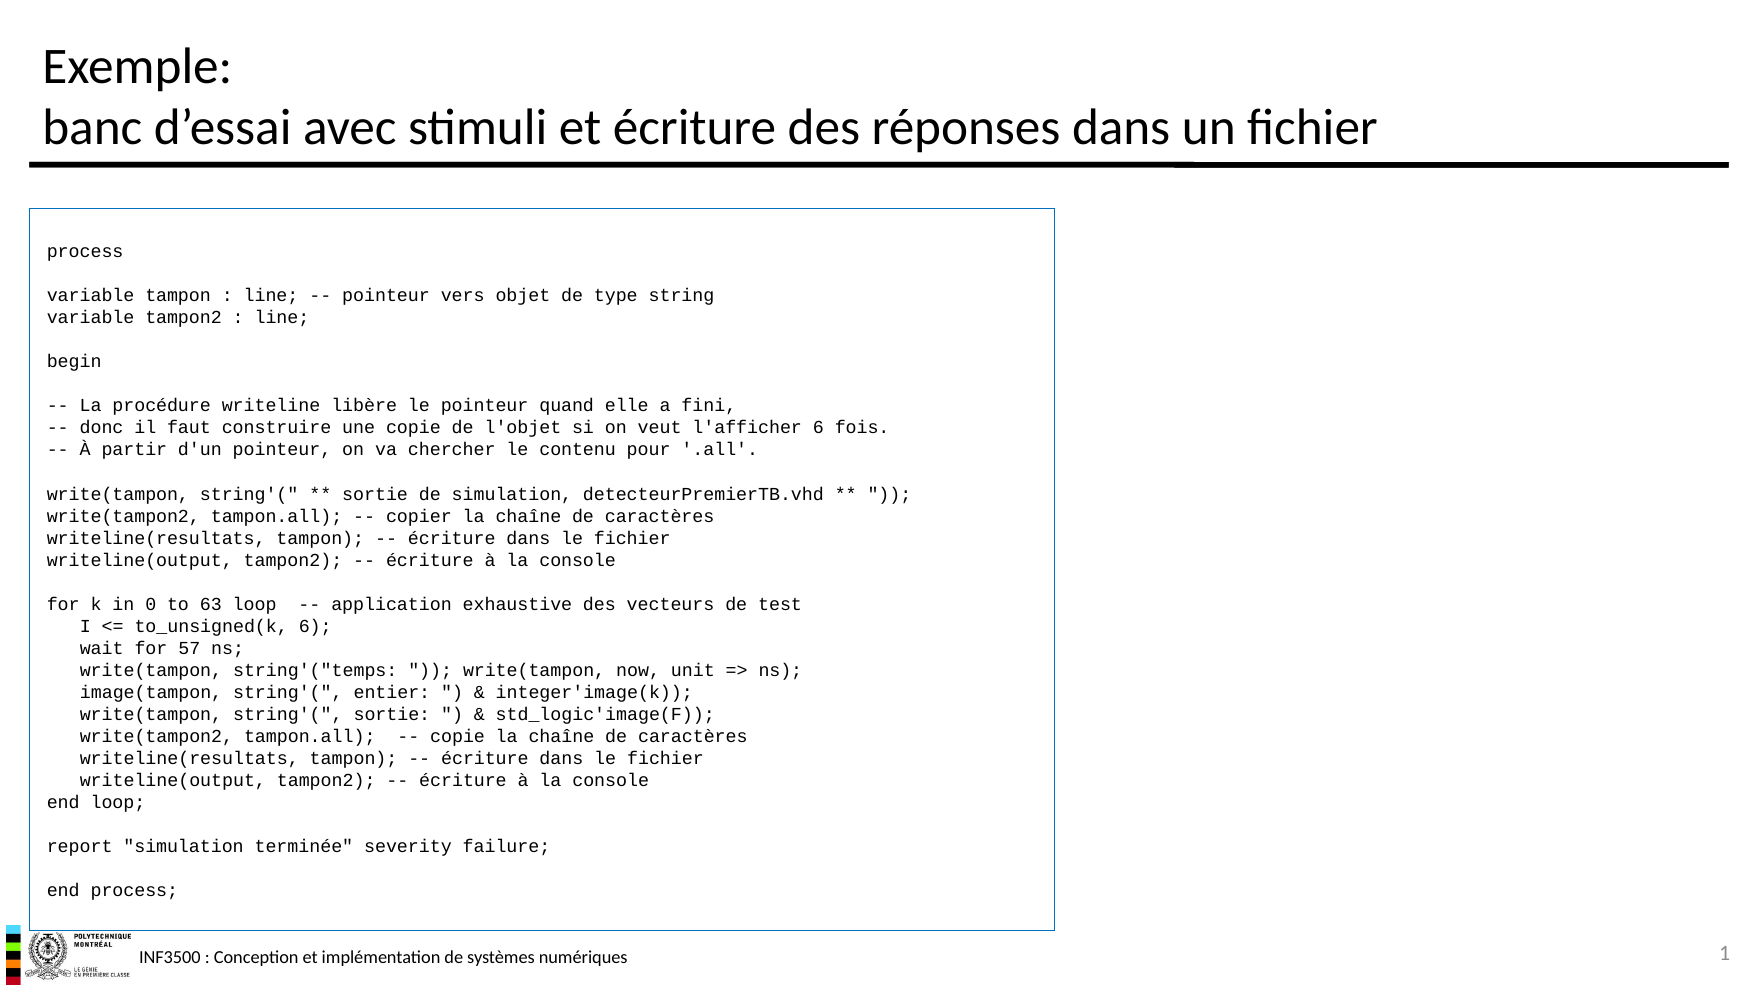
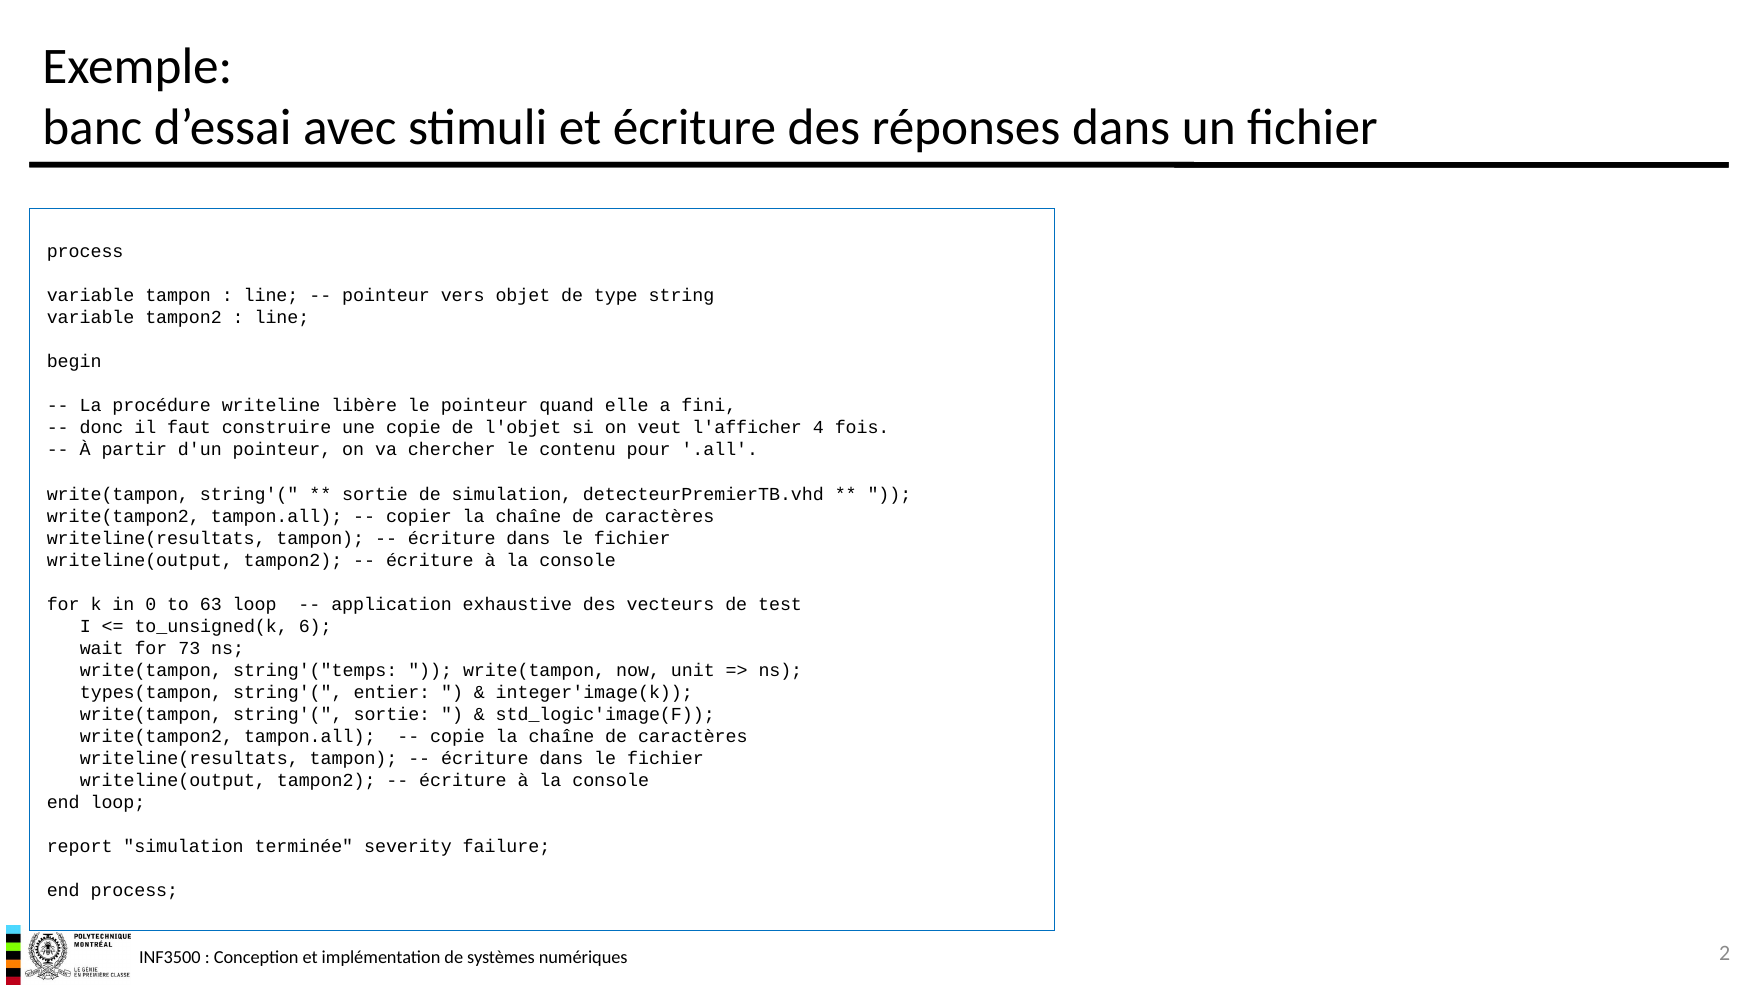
l'afficher 6: 6 -> 4 (818, 428)
57: 57 -> 73 (189, 648)
image(tampon: image(tampon -> types(tampon (151, 692)
1: 1 -> 2 (1725, 953)
